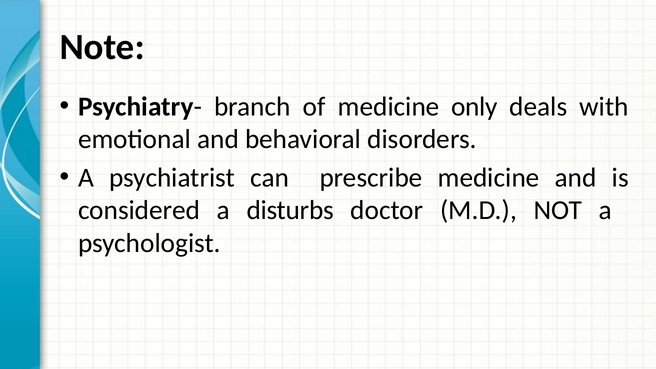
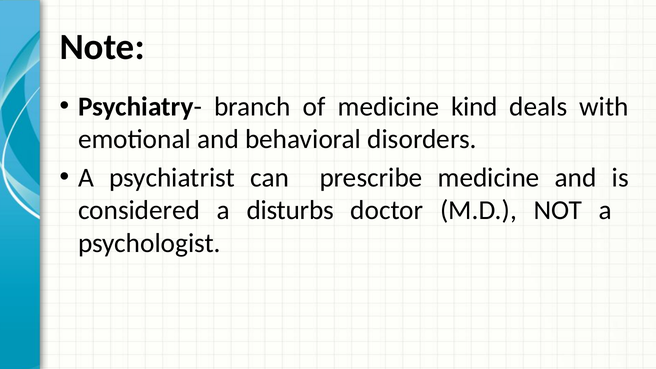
only: only -> kind (475, 107)
